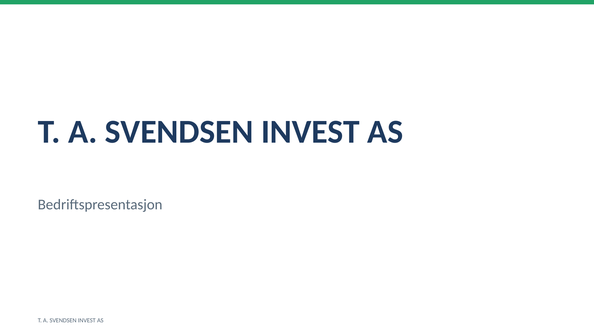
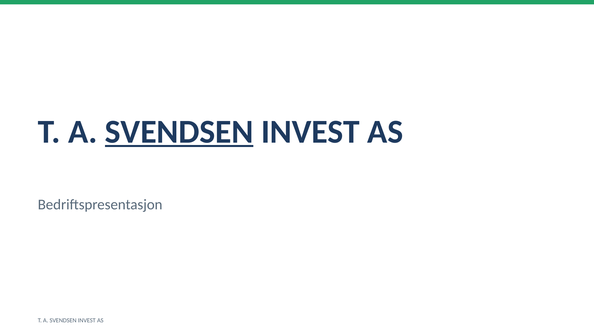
SVENDSEN underline: none -> present (179, 132)
